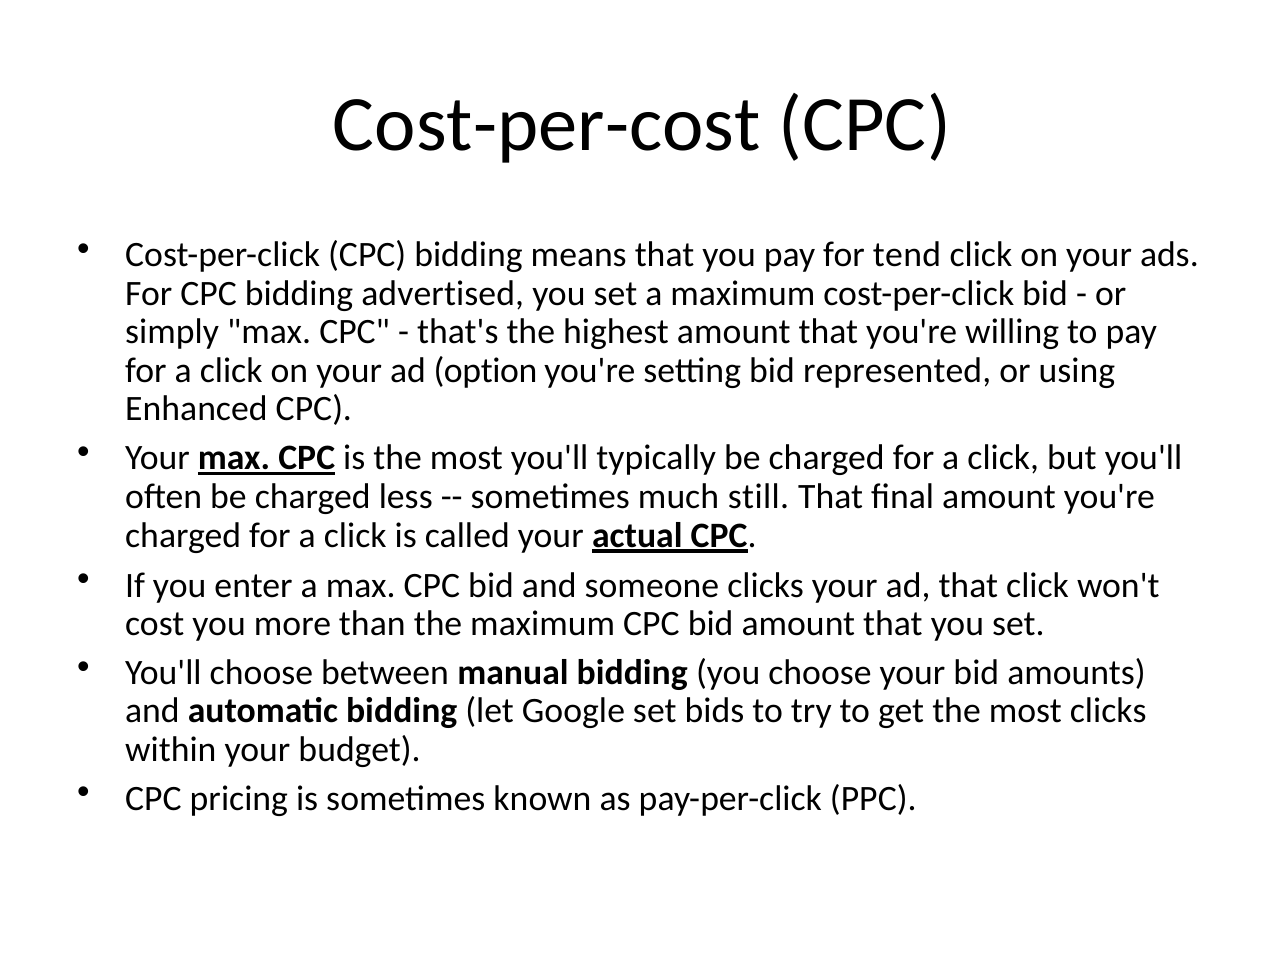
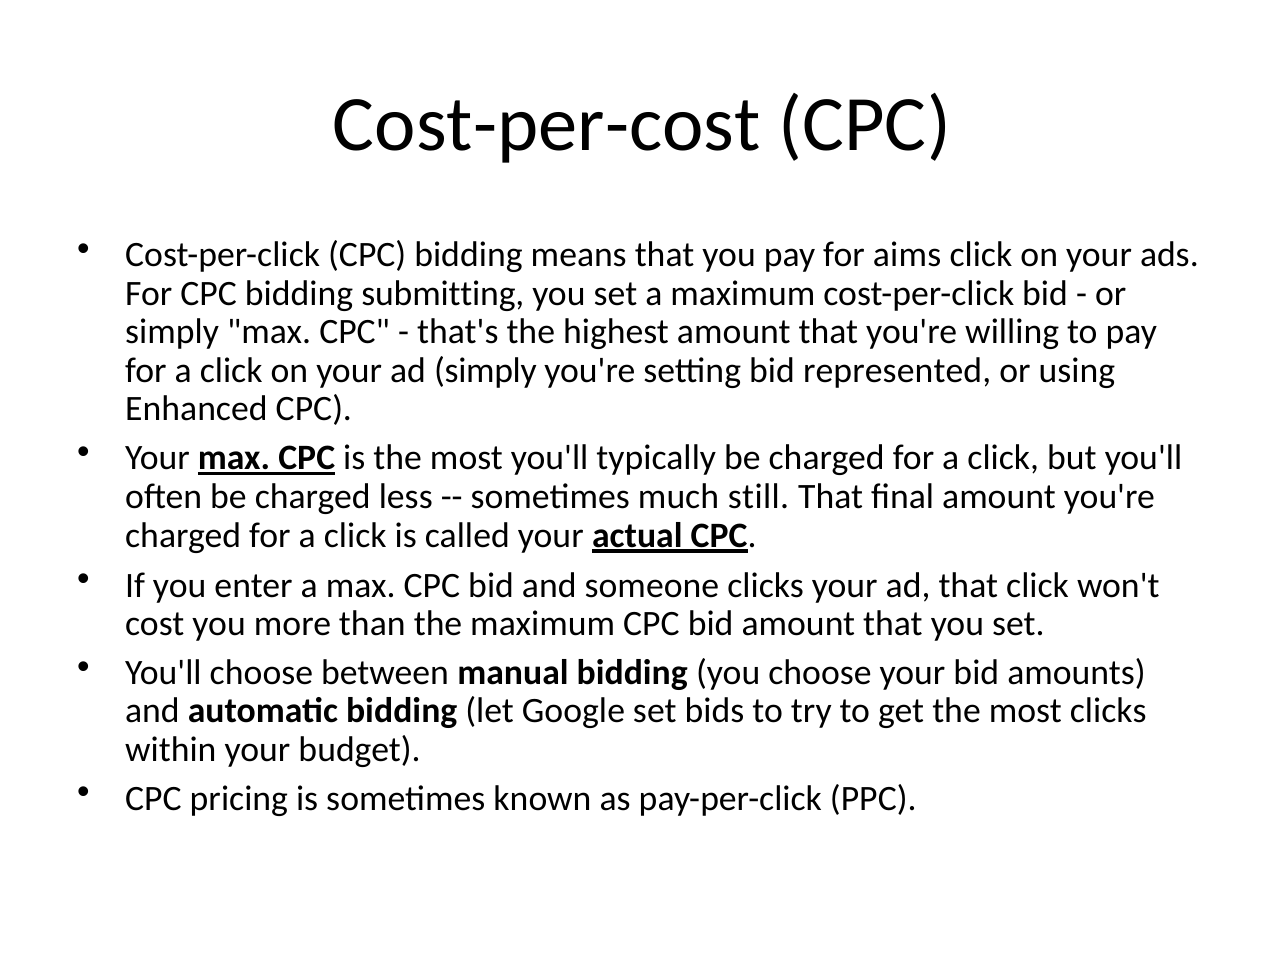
tend: tend -> aims (907, 255)
advertised: advertised -> submitting (443, 294)
ad option: option -> simply (485, 371)
